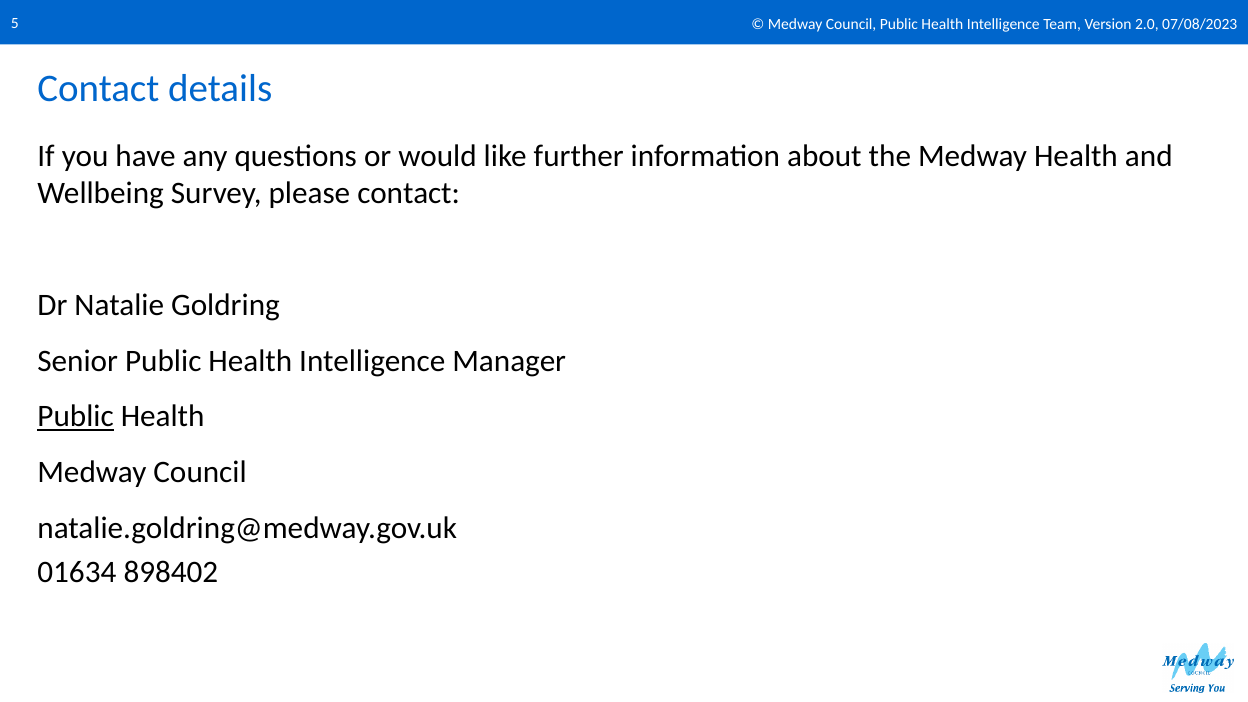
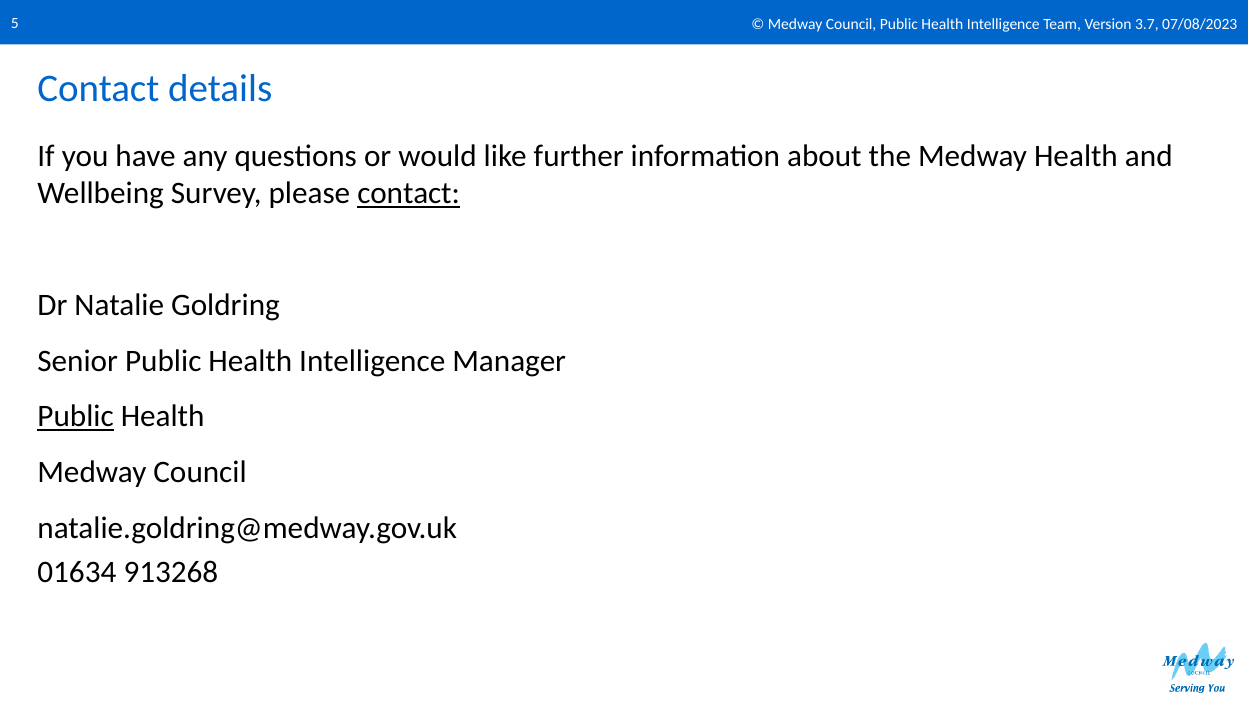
2.0: 2.0 -> 3.7 (1147, 24)
contact underline: none -> present (409, 193)
898402: 898402 -> 913268 (171, 572)
